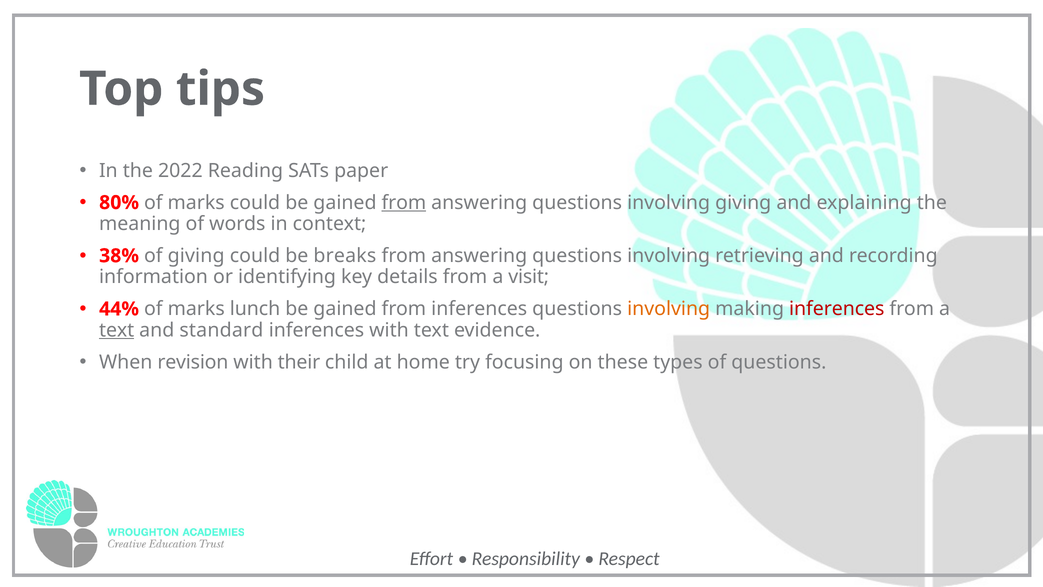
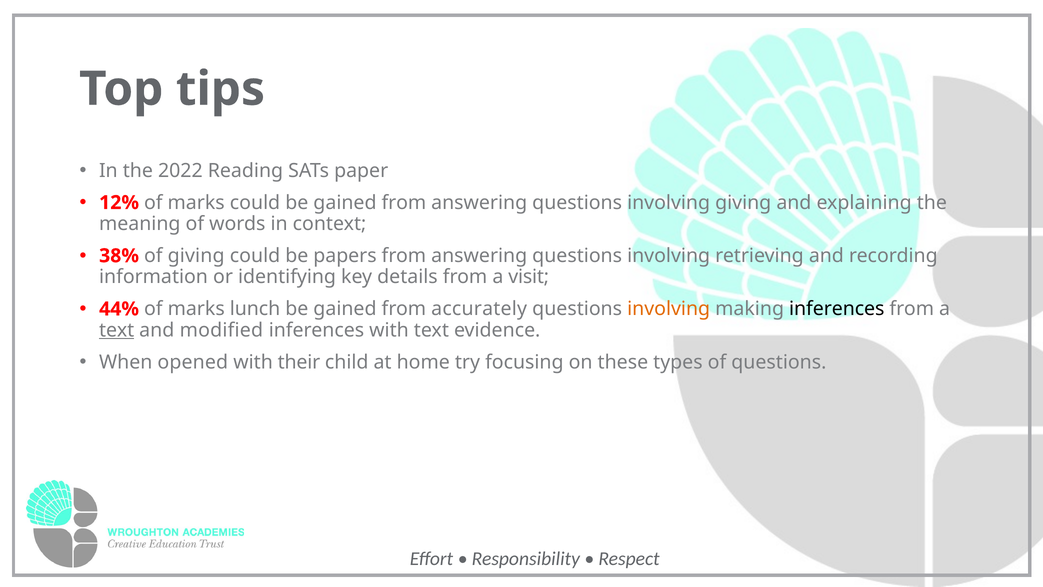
80%: 80% -> 12% (119, 203)
from underline: present -> none (404, 203)
breaks: breaks -> papers (345, 256)
from inferences: inferences -> accurately (479, 309)
inferences colour: red -> black (837, 309)
standard: standard -> modified (221, 330)
revision: revision -> opened (193, 362)
